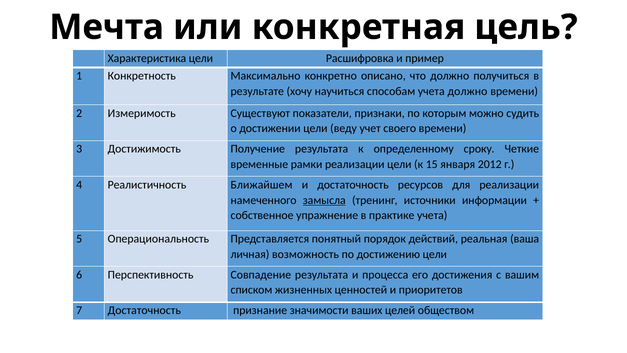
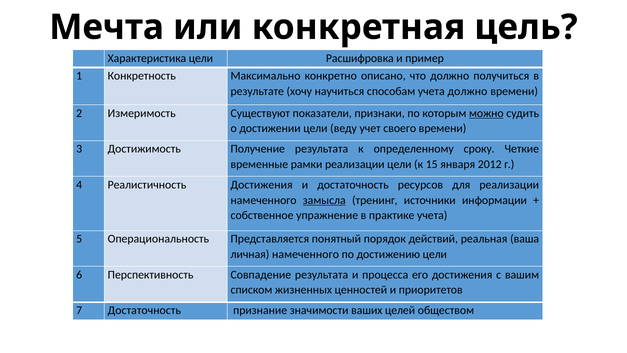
можно underline: none -> present (486, 113)
Реалистичность Ближайшем: Ближайшем -> Достижения (262, 185)
личная возможность: возможность -> намеченного (306, 254)
